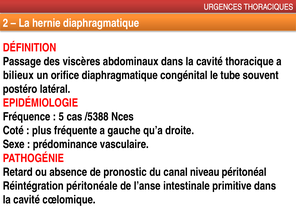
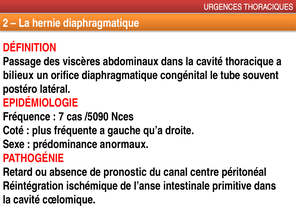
5: 5 -> 7 (61, 117)
/5388: /5388 -> /5090 (97, 117)
vasculaire: vasculaire -> anormaux (124, 144)
niveau: niveau -> centre (205, 172)
péritonéale: péritonéale -> ischémique (92, 186)
